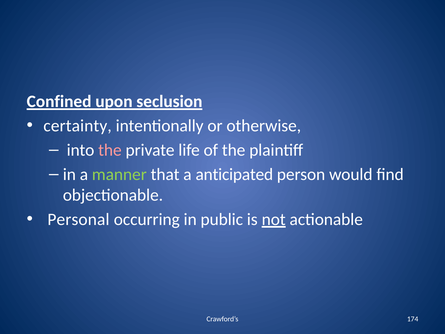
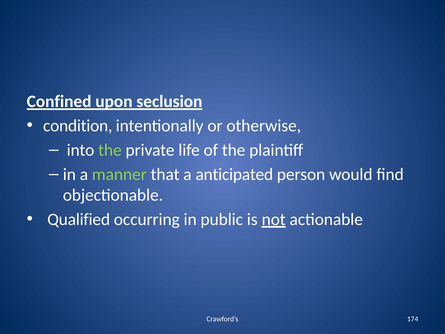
certainty: certainty -> condition (78, 126)
the colour: pink -> light green (110, 150)
Personal: Personal -> Qualified (79, 219)
